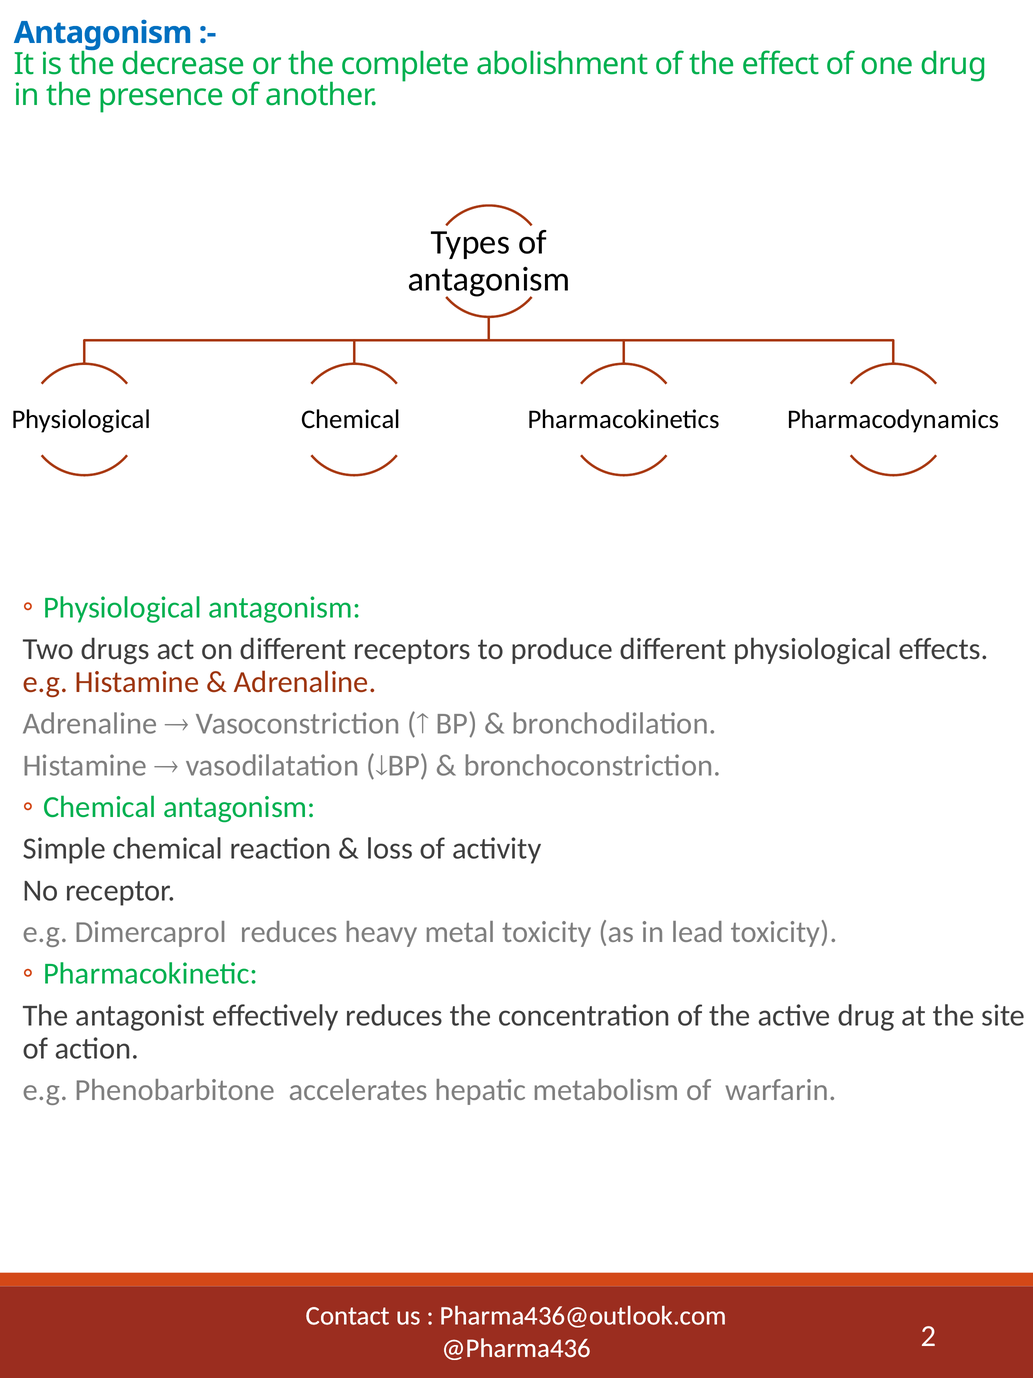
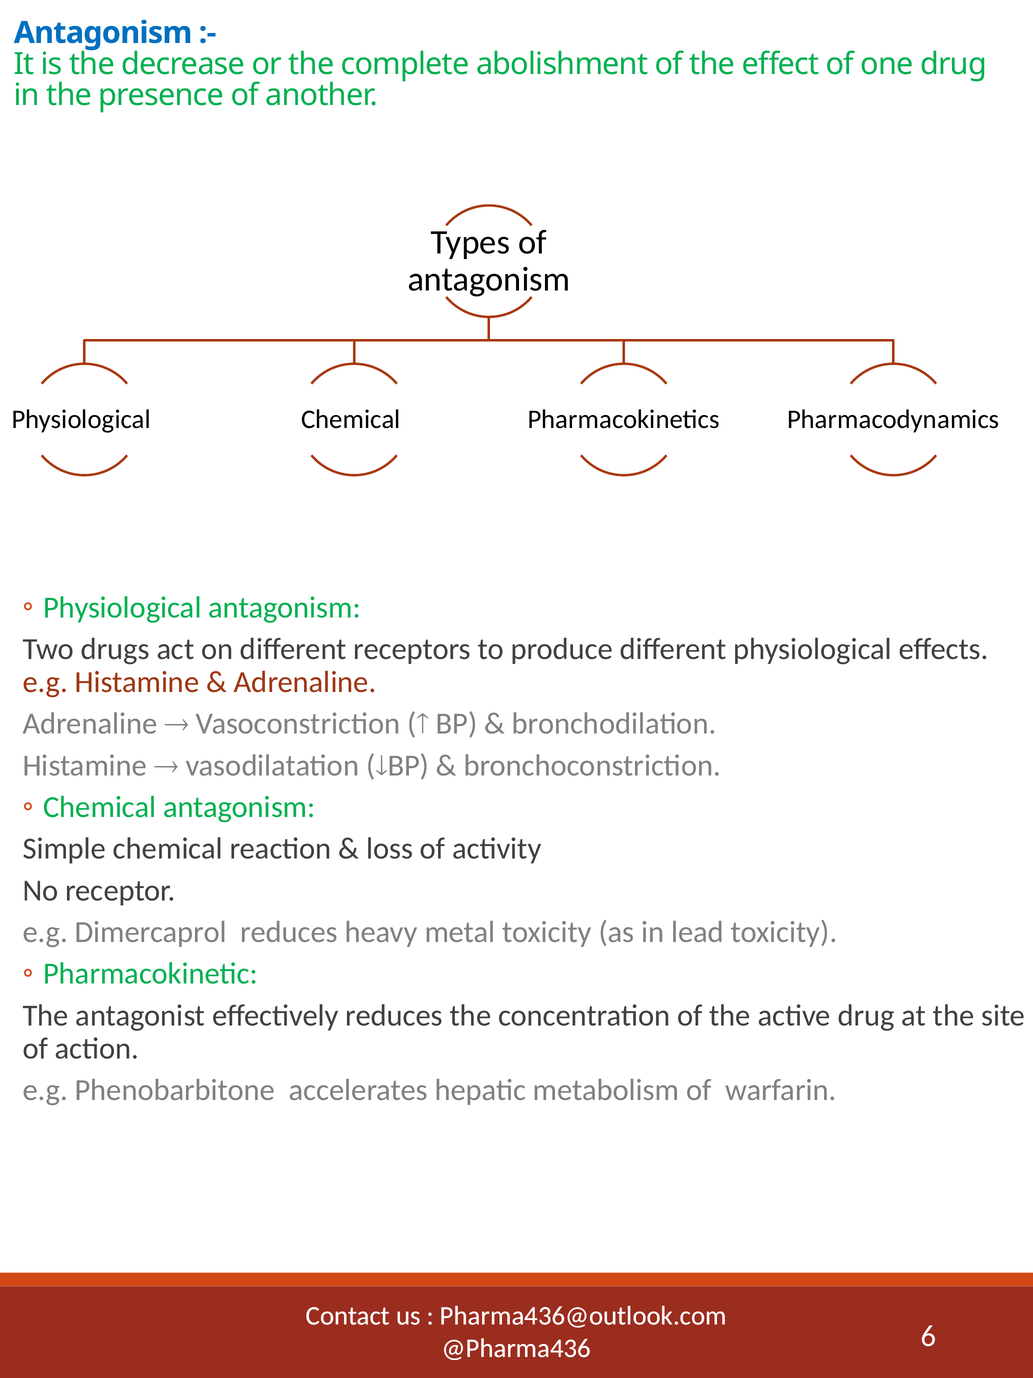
2: 2 -> 6 (929, 1336)
